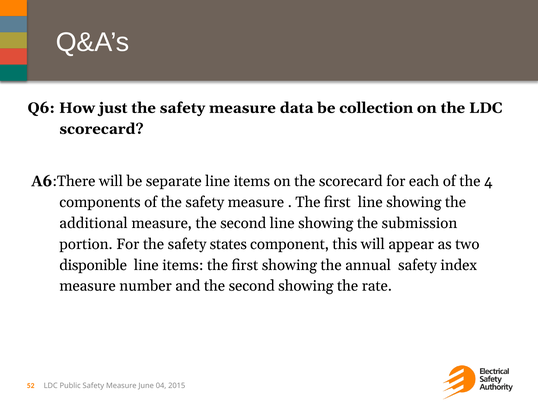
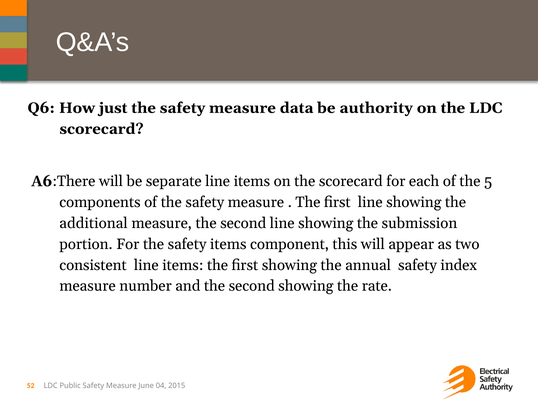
collection: collection -> authority (376, 108)
4: 4 -> 5 (488, 181)
safety states: states -> items (228, 244)
disponible: disponible -> consistent (93, 265)
